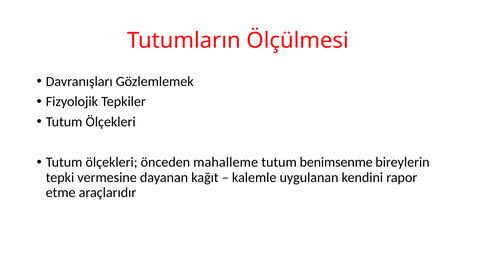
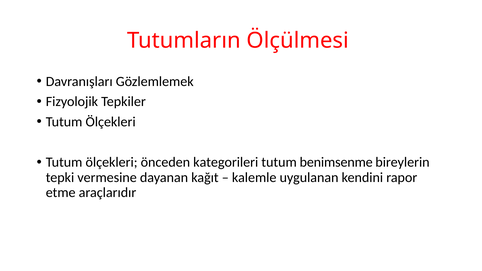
mahalleme: mahalleme -> kategorileri (226, 162)
